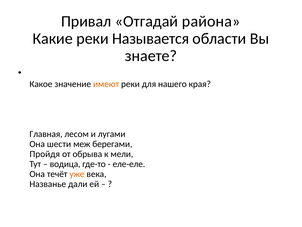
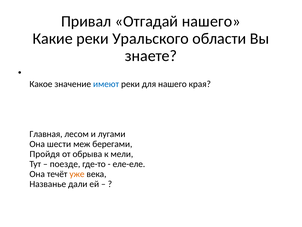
Отгадай района: района -> нашего (211, 21)
Называется: Называется -> Уральского (151, 38)
имеют colour: orange -> blue (106, 84)
водица: водица -> поезде (65, 164)
